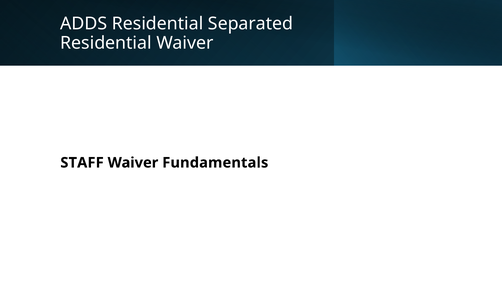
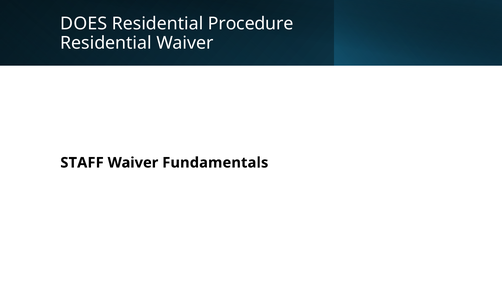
ADDS: ADDS -> DOES (84, 24)
Separated: Separated -> Procedure (251, 24)
